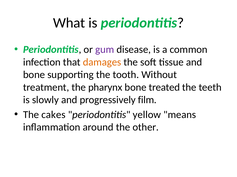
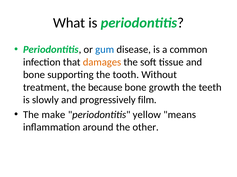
gum colour: purple -> blue (105, 50)
pharynx: pharynx -> because (105, 88)
treated: treated -> growth (164, 88)
cakes: cakes -> make (53, 115)
